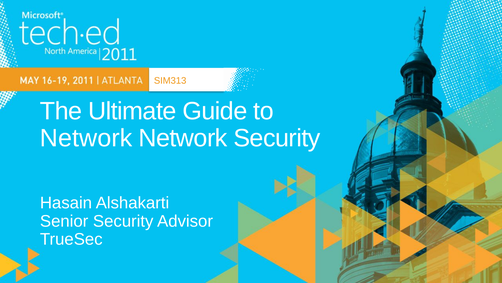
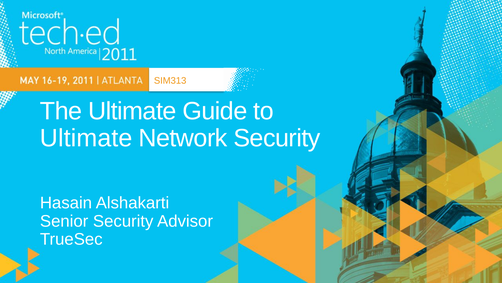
Network: Network -> Ultimate (86, 138)
